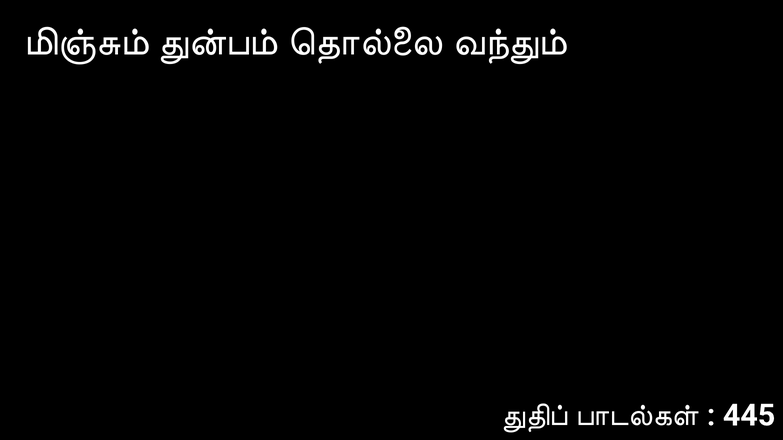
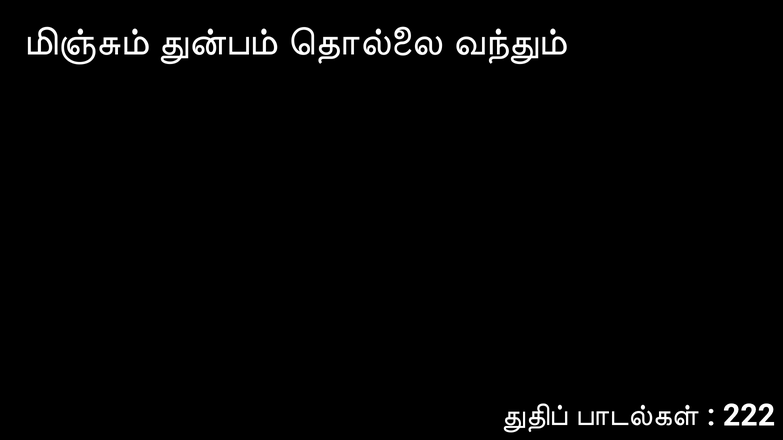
445: 445 -> 222 (749, 416)
